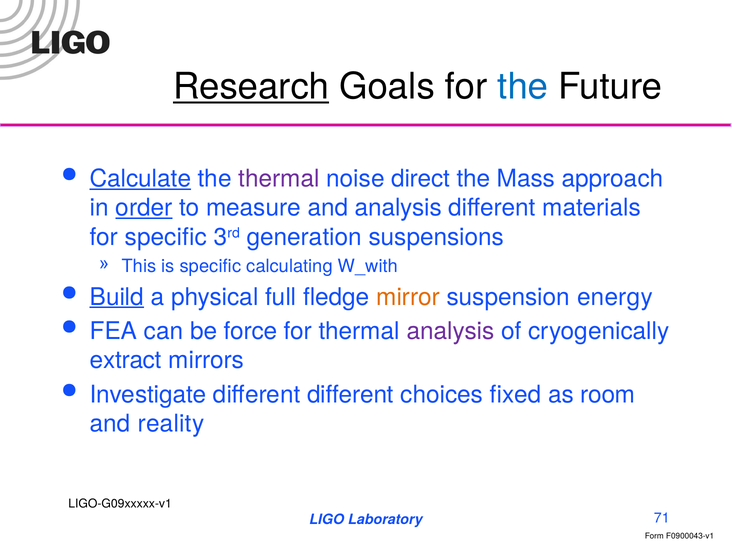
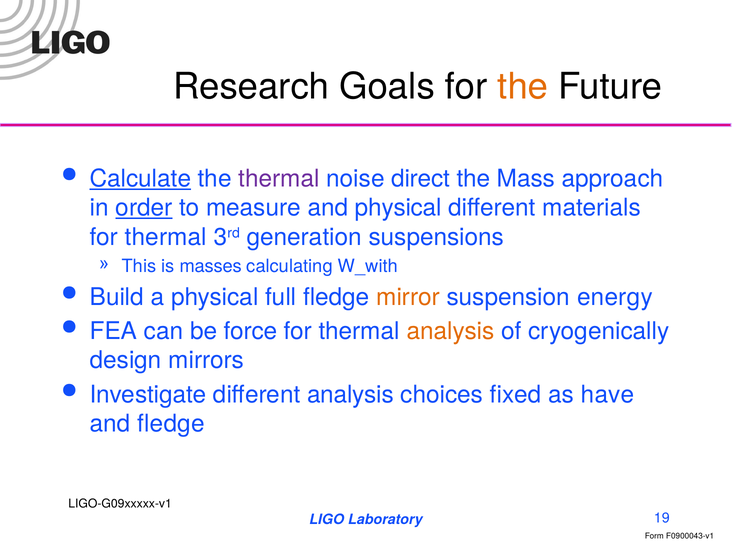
Research underline: present -> none (251, 87)
the colour: blue -> orange (523, 87)
and analysis: analysis -> physical (398, 208)
specific: specific -> thermal (166, 237)
is specific: specific -> masses (211, 266)
Build underline: present -> none (117, 297)
analysis colour: purple -> orange (450, 331)
extract: extract -> design (126, 360)
different different: different -> analysis (350, 395)
room: room -> have (608, 395)
and reality: reality -> fledge (171, 424)
71: 71 -> 19 (662, 518)
